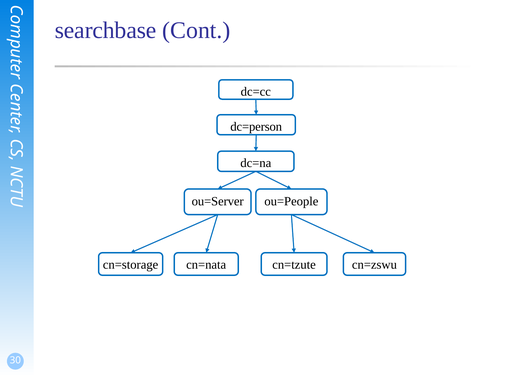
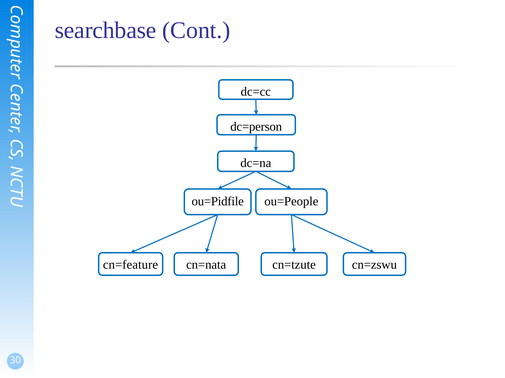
ou=Server: ou=Server -> ou=Pidfile (218, 202)
cn=storage: cn=storage -> cn=feature (131, 265)
